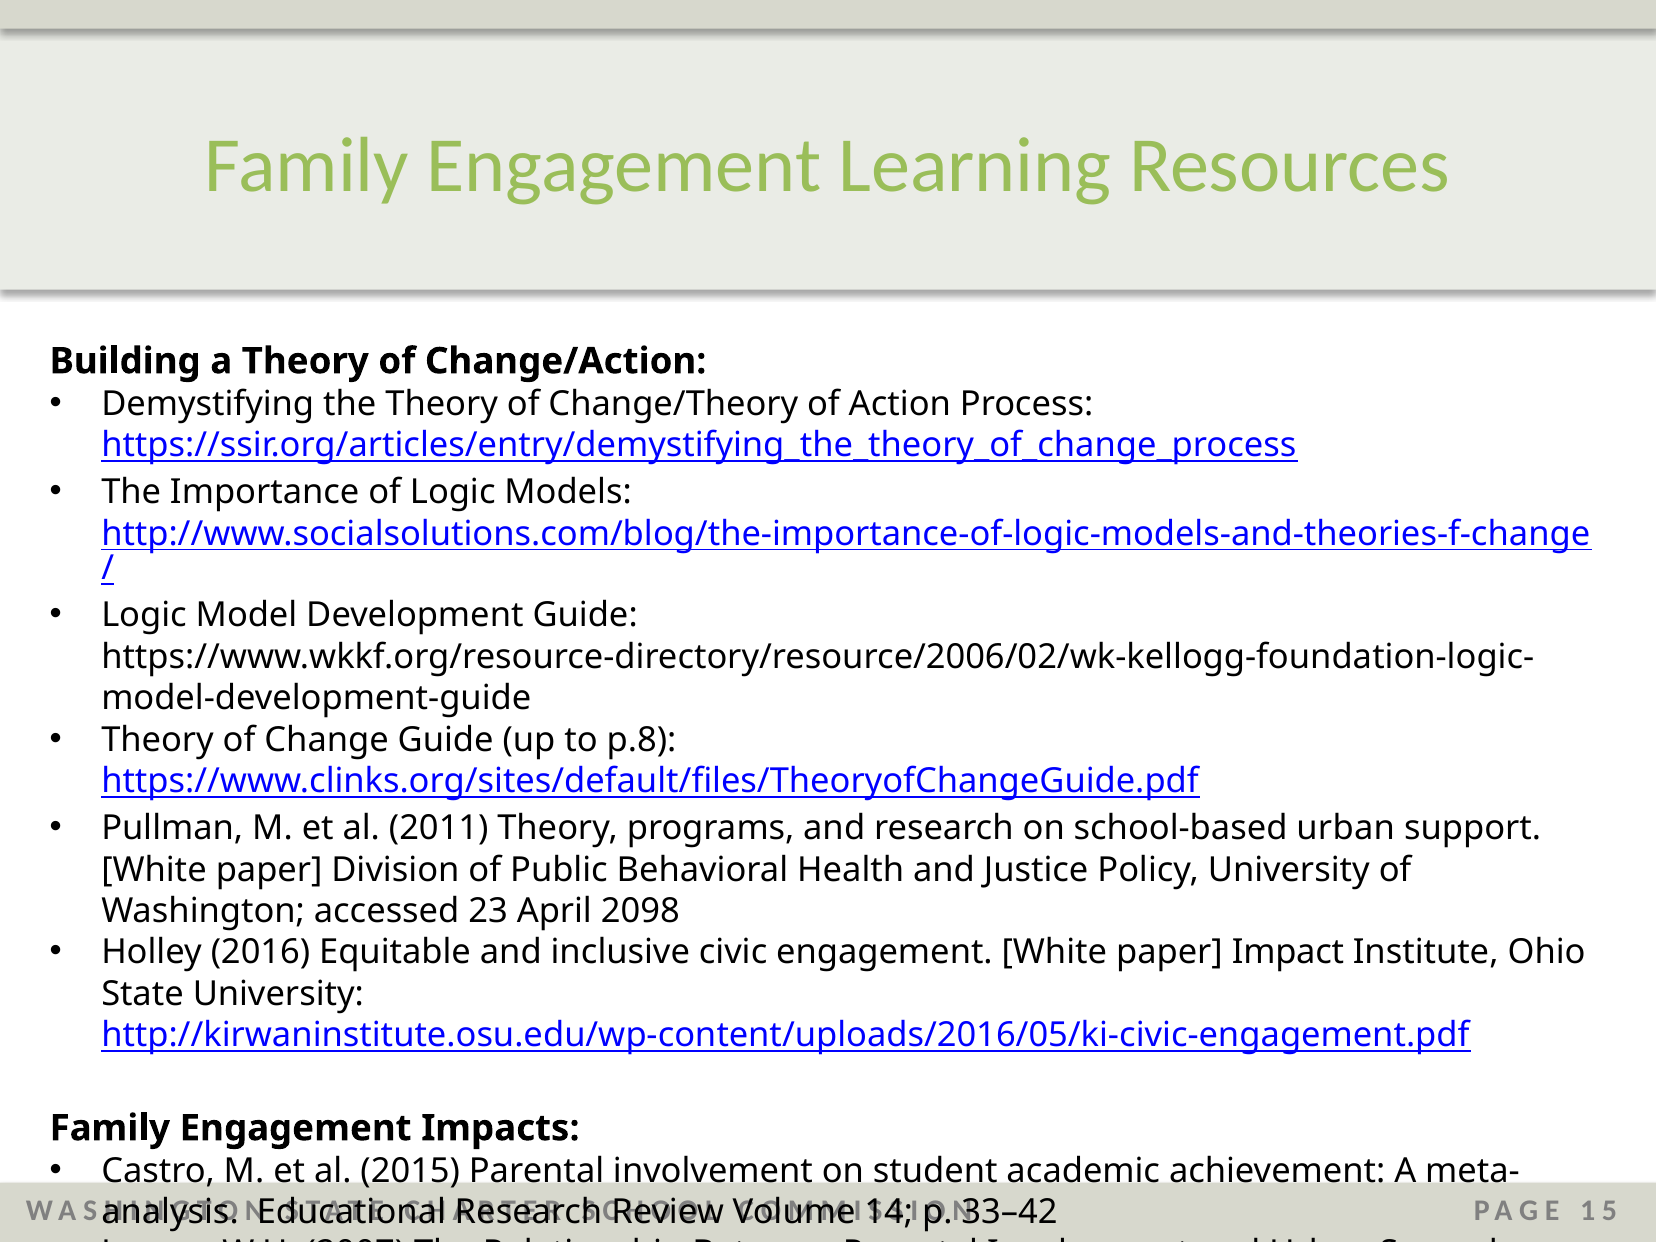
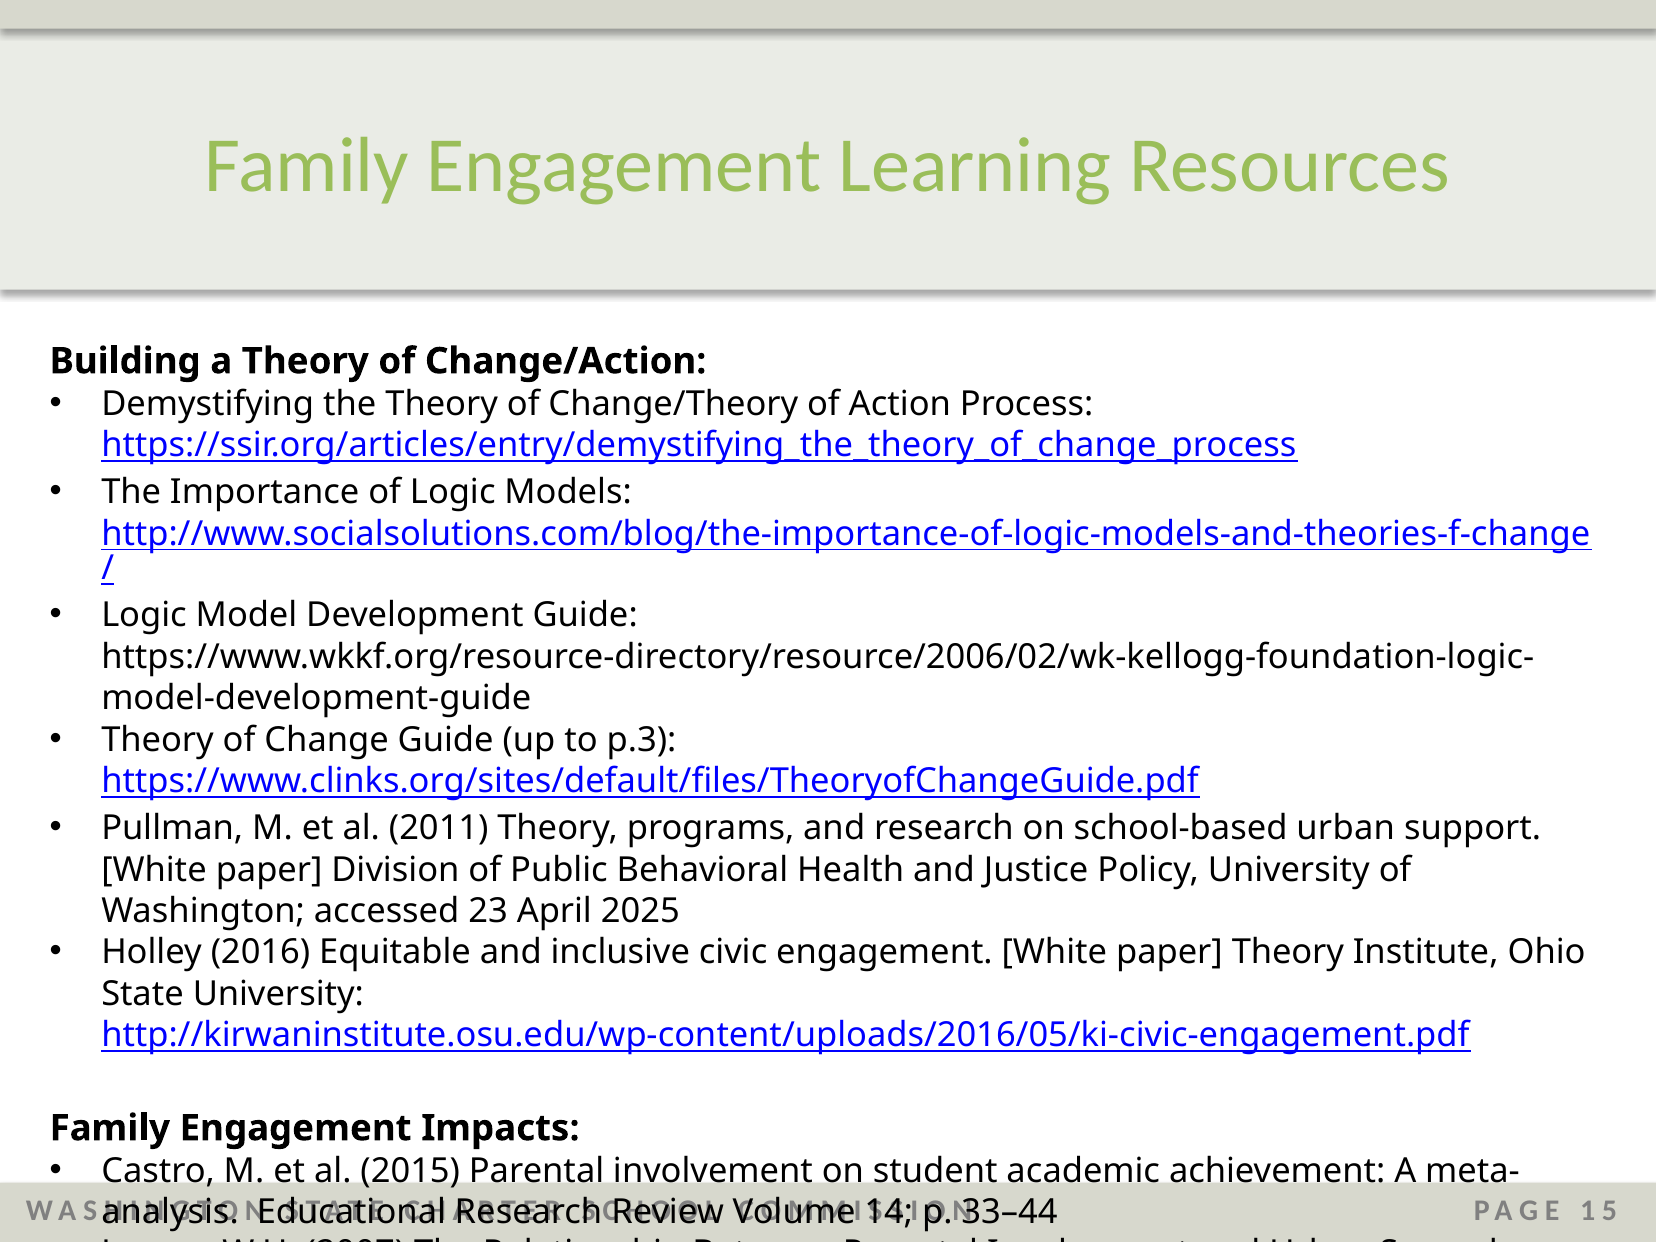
p.8: p.8 -> p.3 (642, 740)
2098: 2098 -> 2025 (640, 911)
paper Impact: Impact -> Theory (1288, 952)
33–42: 33–42 -> 33–44 (1010, 1212)
